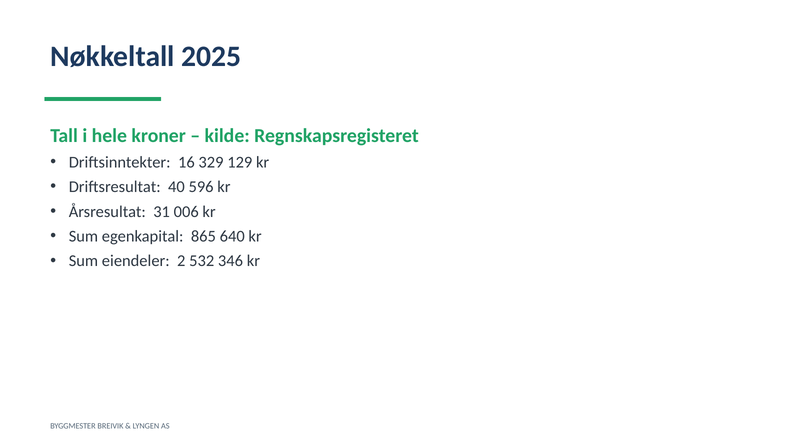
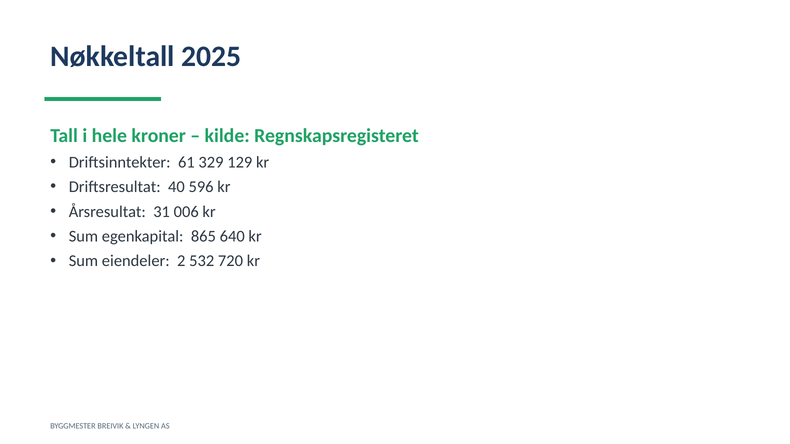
16: 16 -> 61 (186, 162)
346: 346 -> 720 (230, 261)
